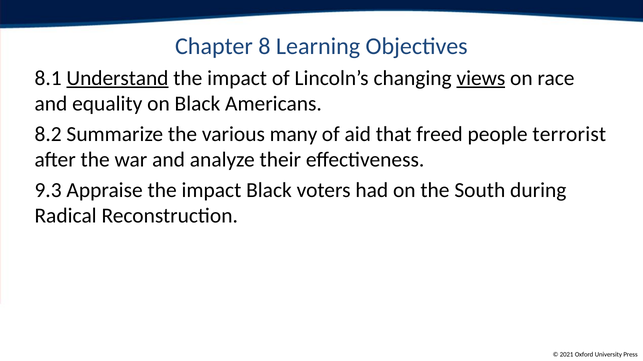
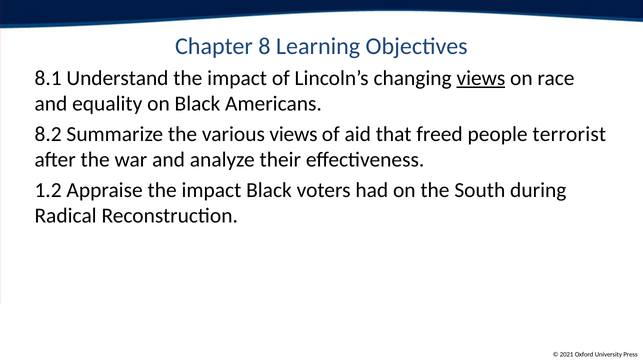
Understand underline: present -> none (117, 78)
various many: many -> views (293, 134)
9.3: 9.3 -> 1.2 (48, 191)
